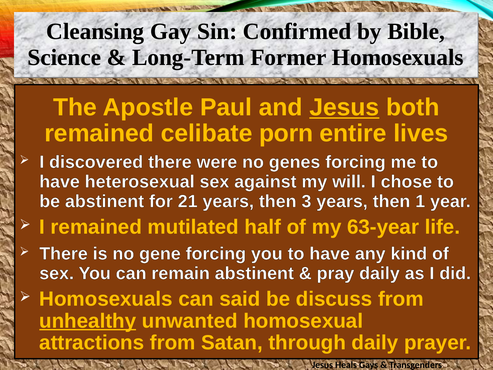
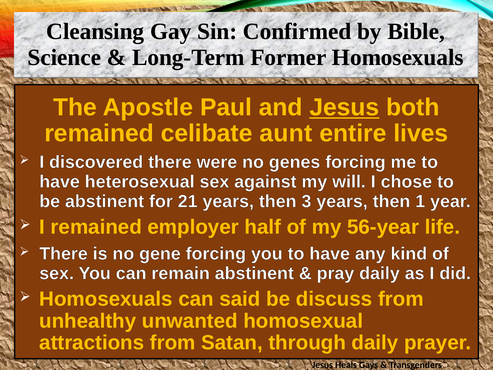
porn: porn -> aunt (286, 133)
mutilated: mutilated -> employer (193, 227)
63-year: 63-year -> 56-year (383, 227)
unhealthy underline: present -> none (88, 321)
